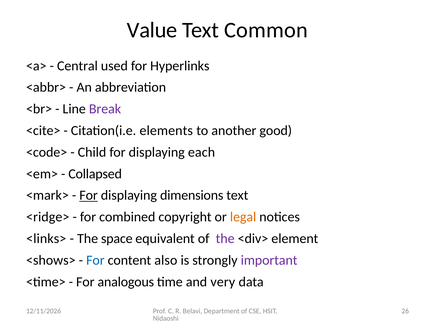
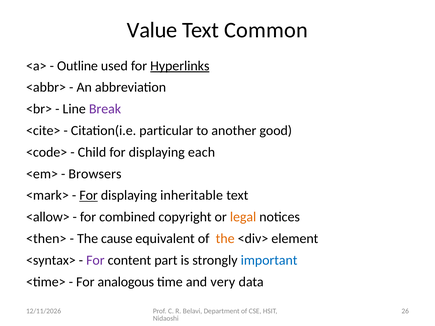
Central: Central -> Outline (77, 66)
Hyperlinks underline: none -> present (180, 66)
elements: elements -> particular (166, 131)
Collapsed: Collapsed -> Browsers (95, 174)
dimensions: dimensions -> inheritable (192, 196)
<ridge>: <ridge> -> <allow> (48, 217)
<links>: <links> -> <then> (46, 239)
space: space -> cause (117, 239)
the colour: purple -> orange (225, 239)
<shows>: <shows> -> <syntax> (51, 260)
For colour: blue -> purple (95, 260)
also: also -> part (166, 260)
important colour: purple -> blue (269, 260)
